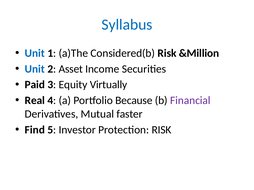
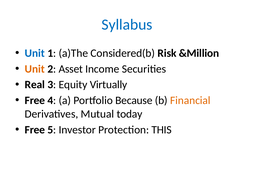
Unit colour: blue -> orange (35, 69)
Paid: Paid -> Real (35, 85)
Real: Real -> Free (35, 101)
Financial colour: purple -> orange (190, 101)
faster: faster -> today (130, 114)
Find: Find -> Free (35, 130)
Protection RISK: RISK -> THIS (162, 130)
